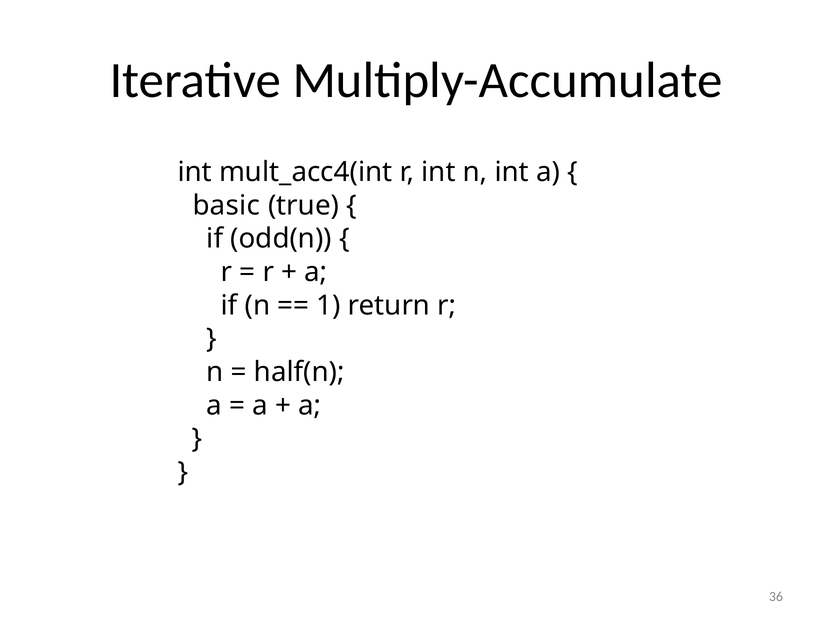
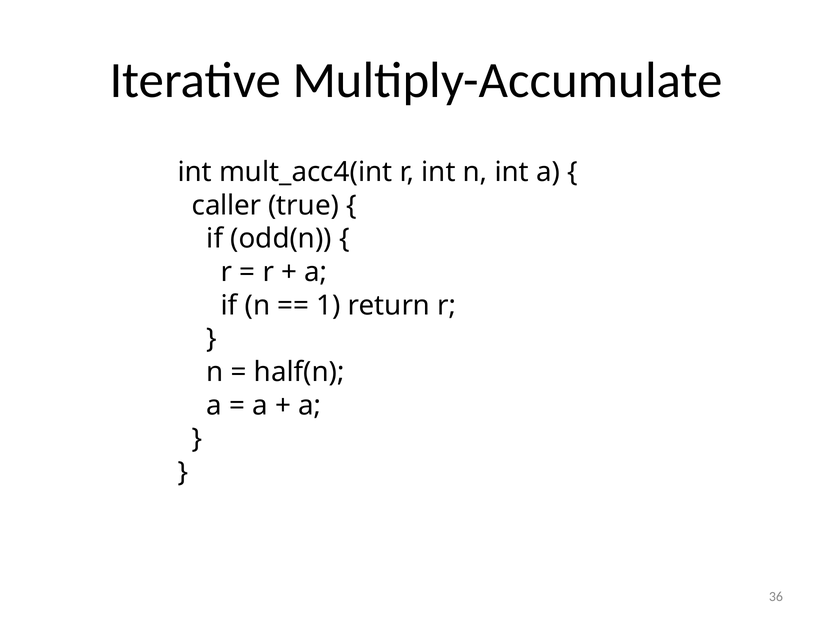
basic: basic -> caller (227, 205)
